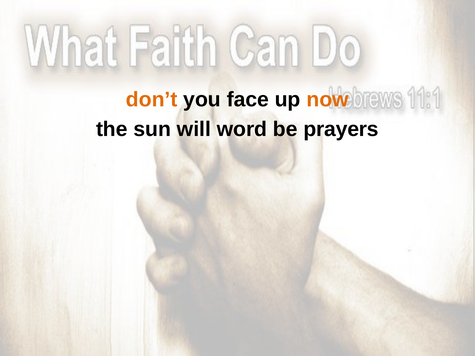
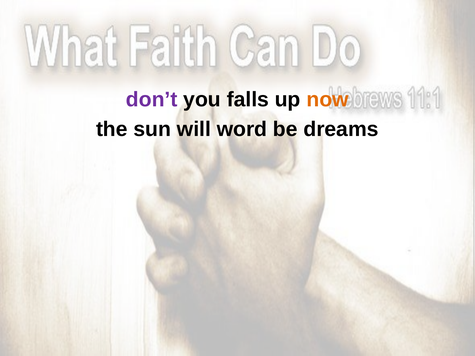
don’t colour: orange -> purple (152, 100)
face: face -> falls (248, 100)
prayers: prayers -> dreams (341, 129)
